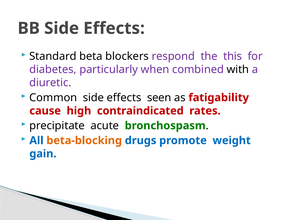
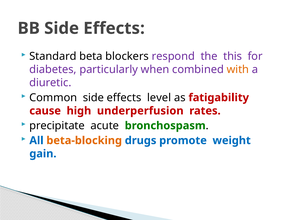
with colour: black -> orange (238, 70)
seen: seen -> level (159, 98)
contraindicated: contraindicated -> underperfusion (140, 111)
